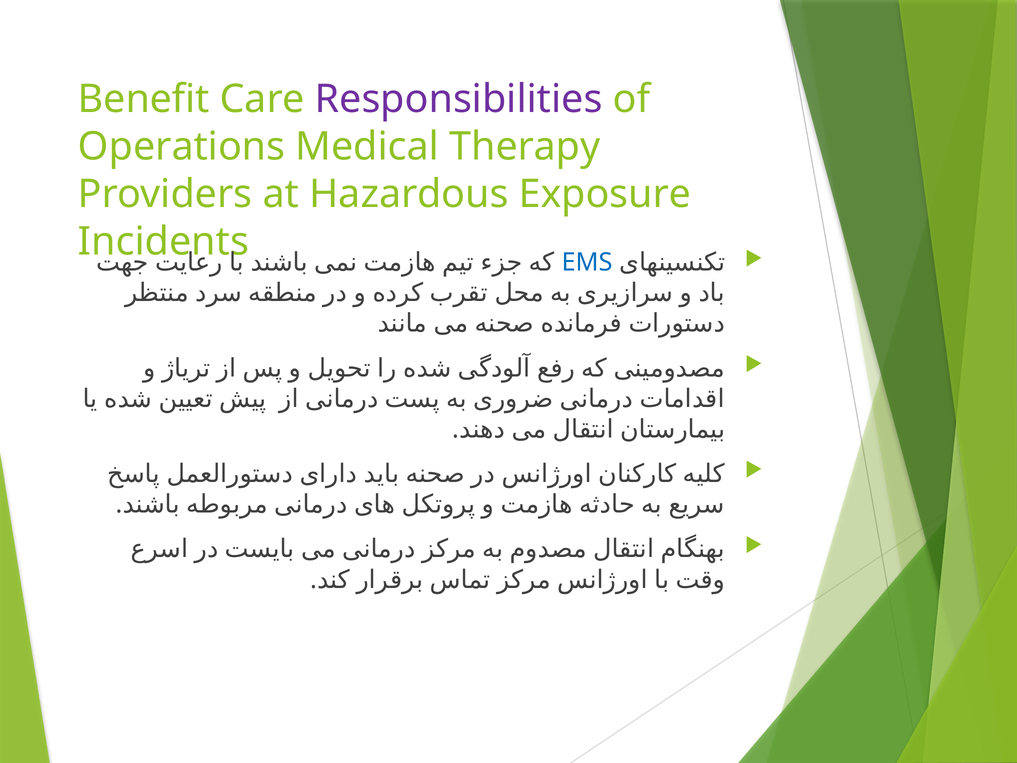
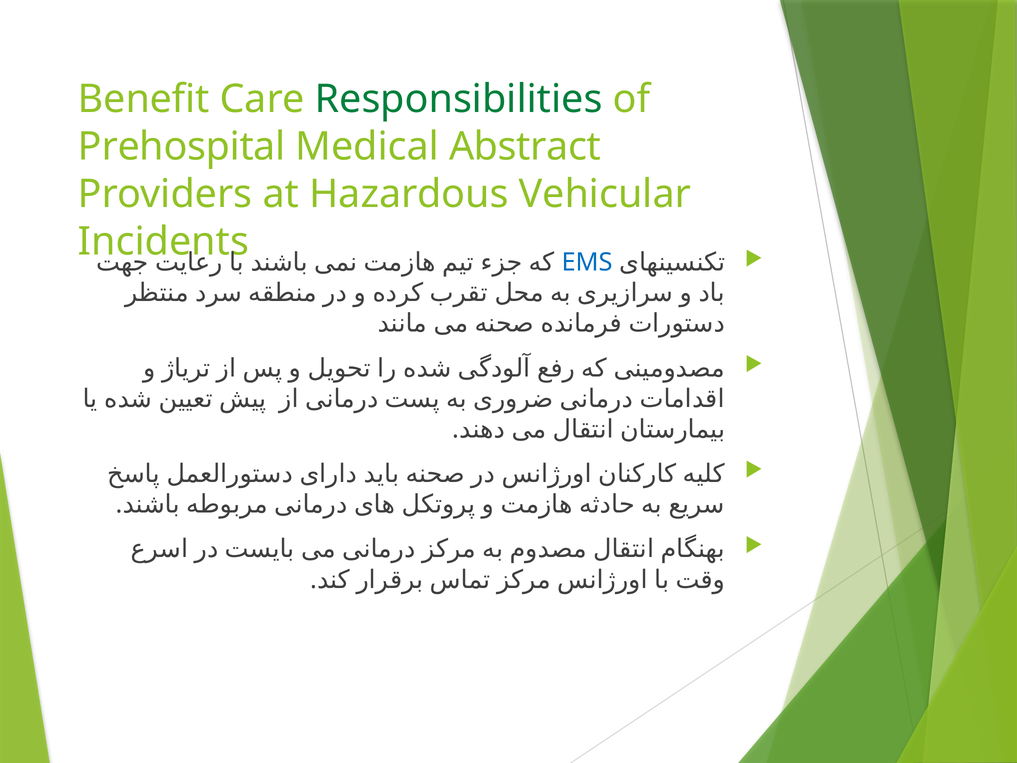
Responsibilities colour: purple -> green (459, 99)
Operations: Operations -> Prehospital (182, 147)
Therapy: Therapy -> Abstract (525, 147)
Exposure: Exposure -> Vehicular (605, 194)
